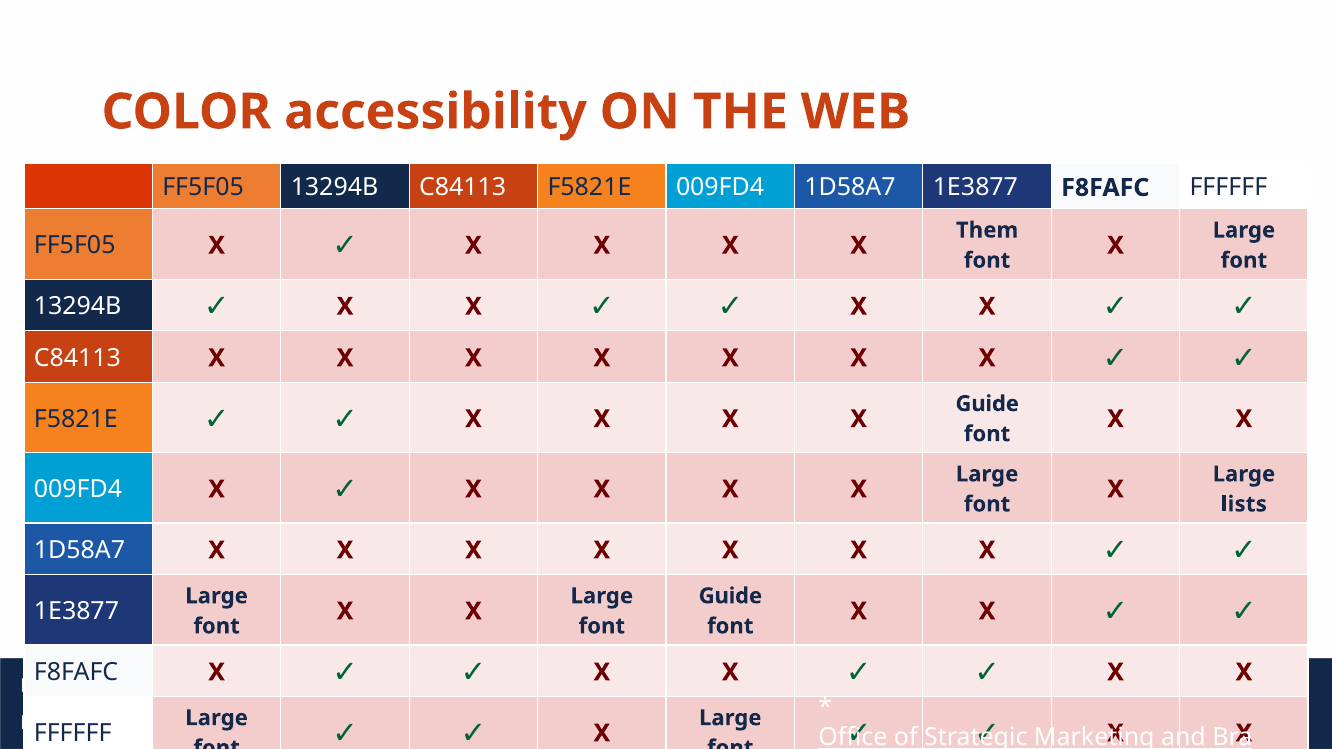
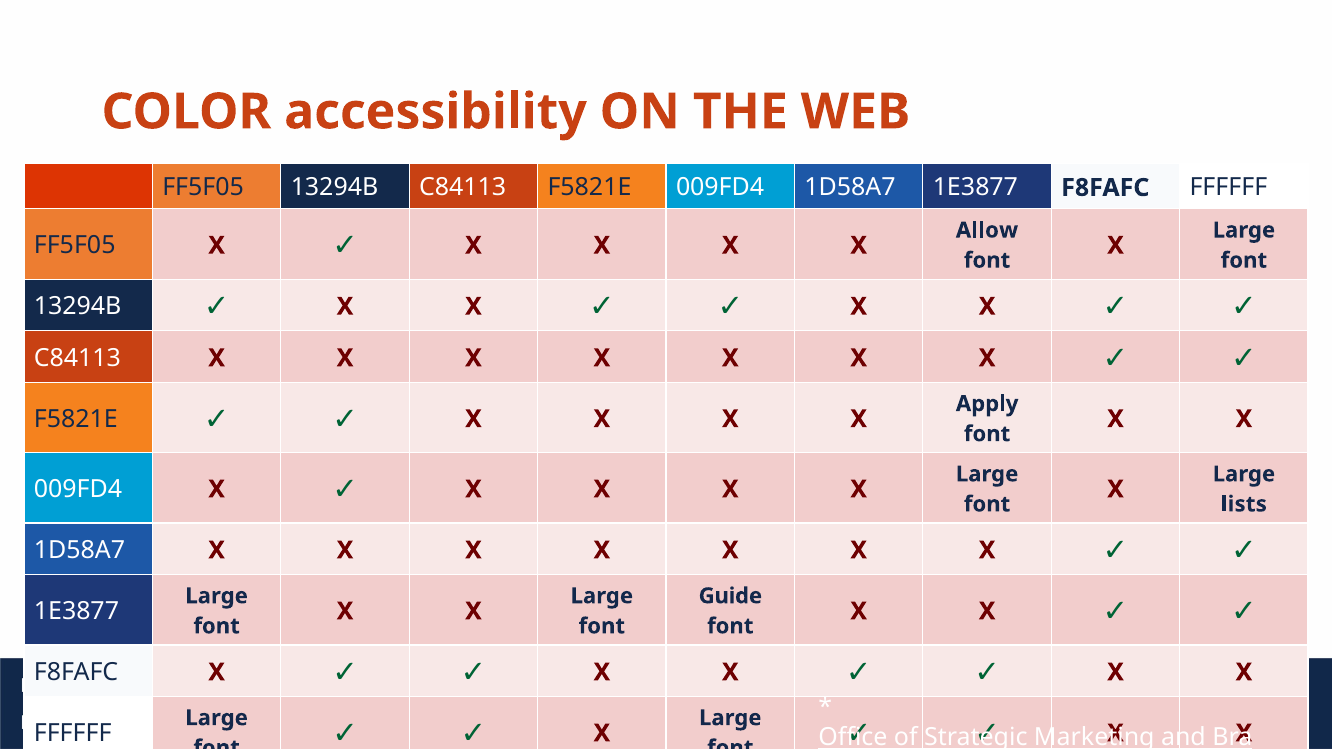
Them: Them -> Allow (987, 230)
Guide: Guide -> Apply (987, 404)
